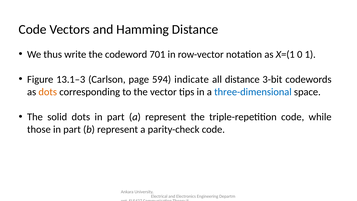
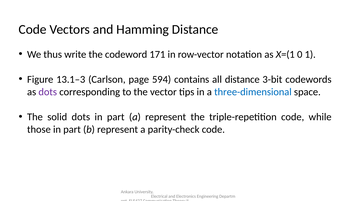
701: 701 -> 171 (157, 54)
indicate: indicate -> contains (192, 79)
dots colour: orange -> purple (48, 92)
